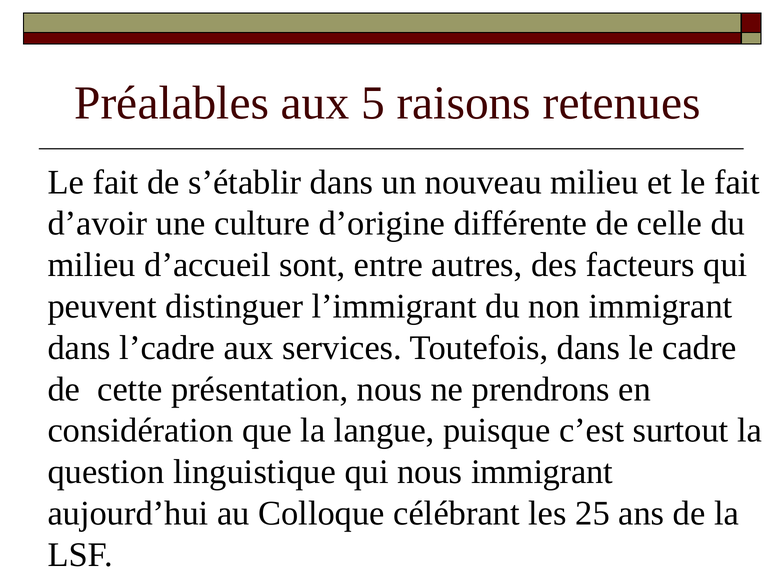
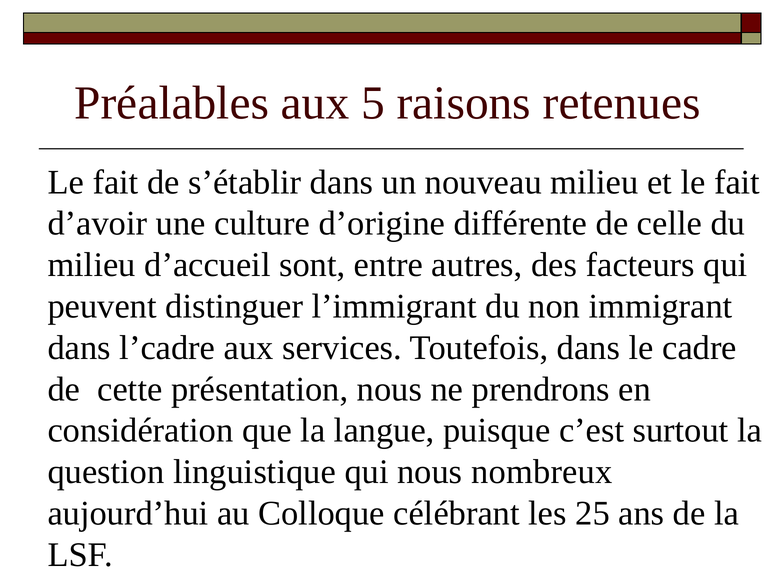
nous immigrant: immigrant -> nombreux (542, 472)
